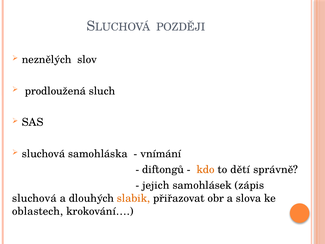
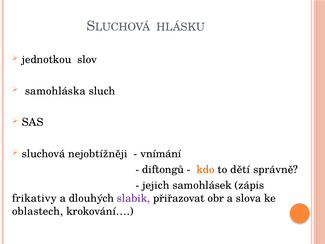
POZDĚJI: POZDĚJI -> HLÁSKU (181, 27)
neznělých: neznělých -> jednotkou (47, 59)
prodloužená: prodloužená -> samohláska (55, 91)
samohláska: samohláska -> nejobtížněji (98, 154)
sluchová: sluchová -> frikativy (34, 198)
slabik colour: orange -> purple (134, 198)
